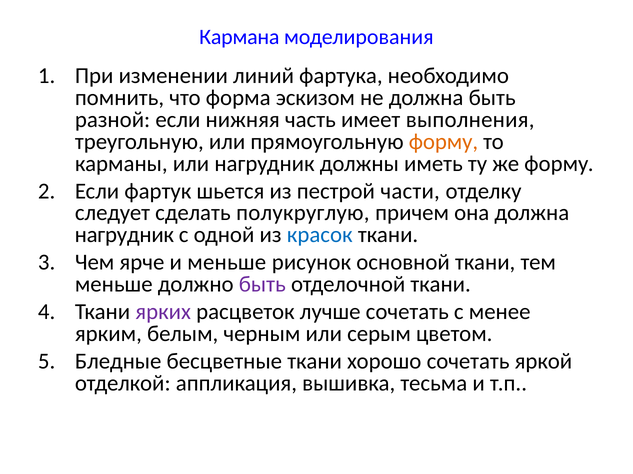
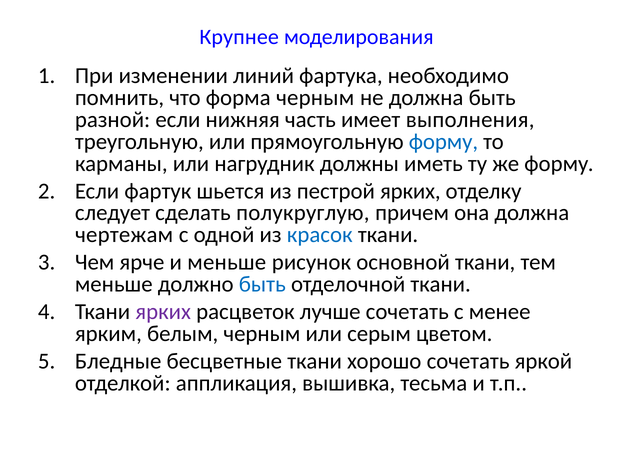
Кармана: Кармана -> Крупнее (239, 37)
форма эскизом: эскизом -> черным (315, 98)
форму colour: orange -> blue (443, 142)
пестрой части: части -> ярких (410, 191)
нагрудник: нагрудник -> чертежам (124, 235)
быть colour: purple -> blue (262, 285)
